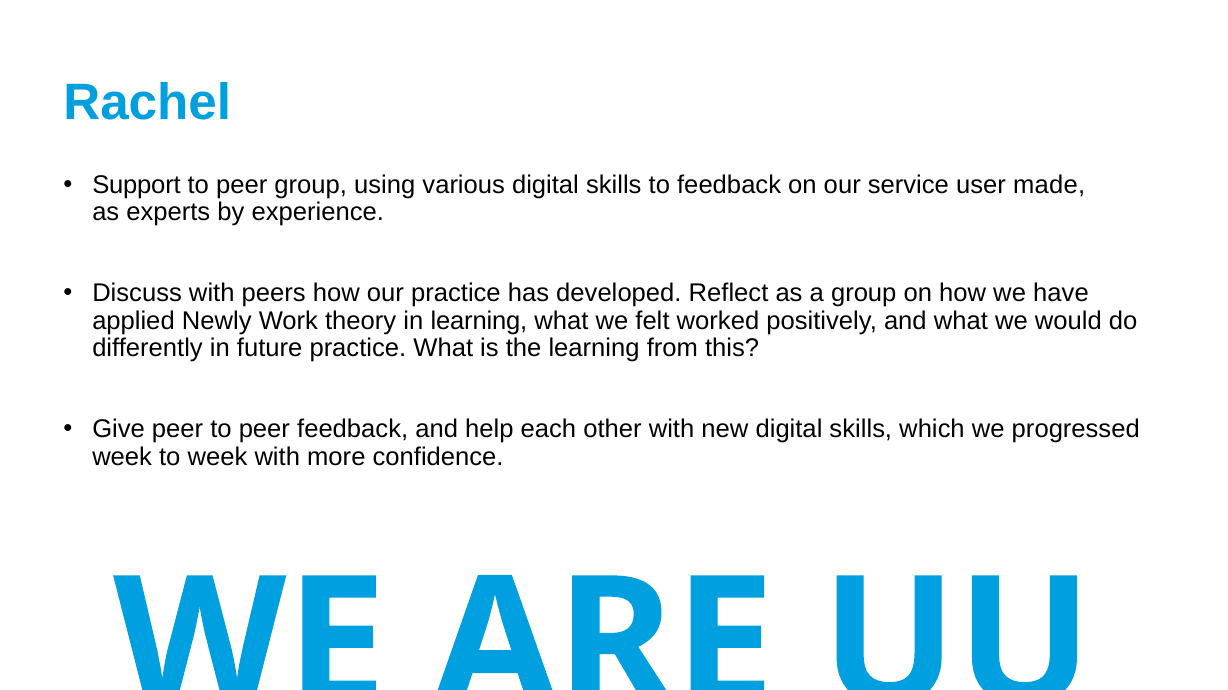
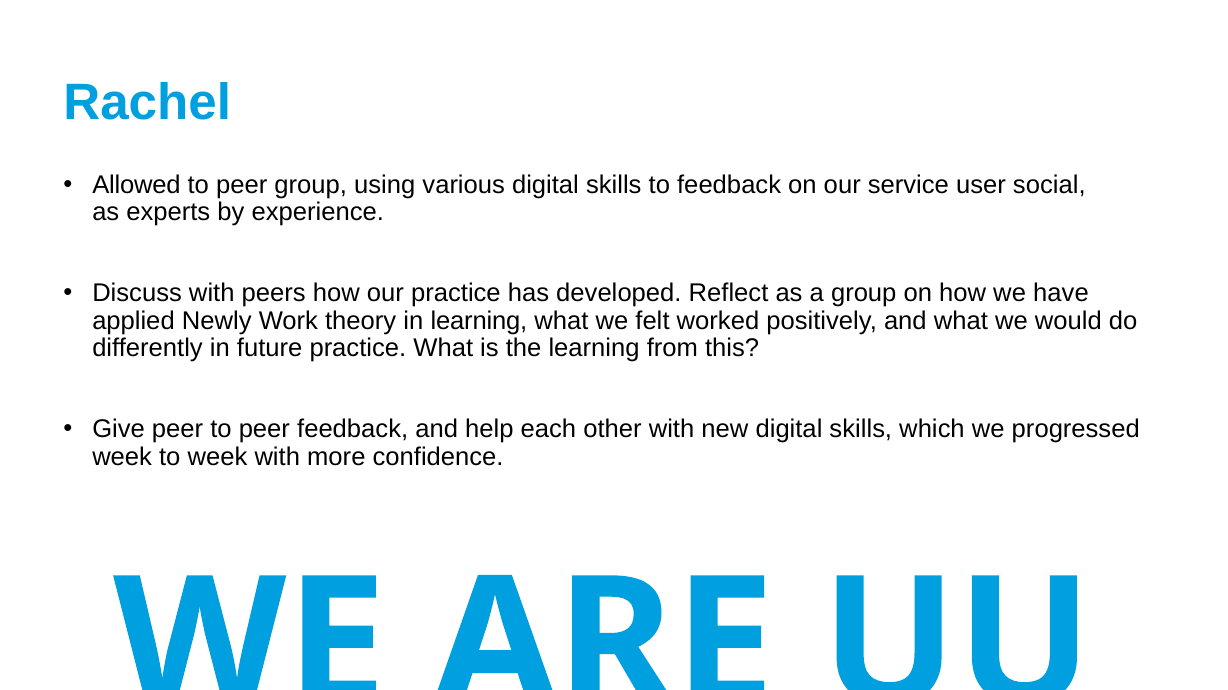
Support: Support -> Allowed (136, 185)
made: made -> social (1049, 185)
